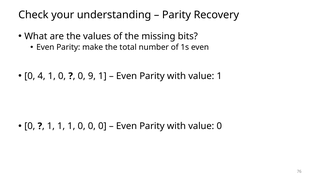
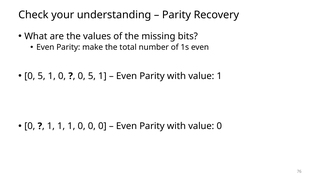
4: 4 -> 5 (42, 76)
9: 9 -> 5 (92, 76)
